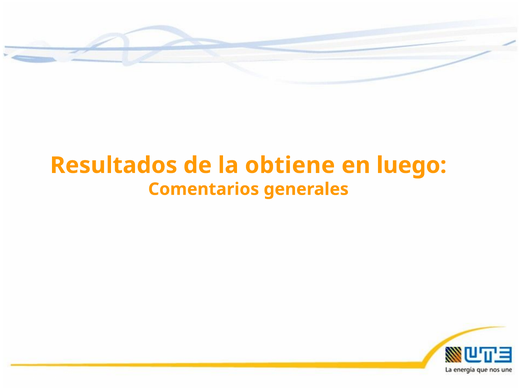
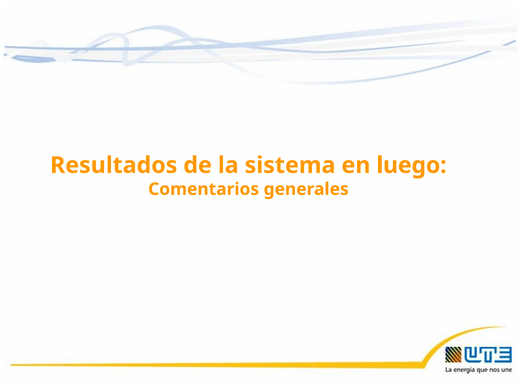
obtiene: obtiene -> sistema (290, 166)
